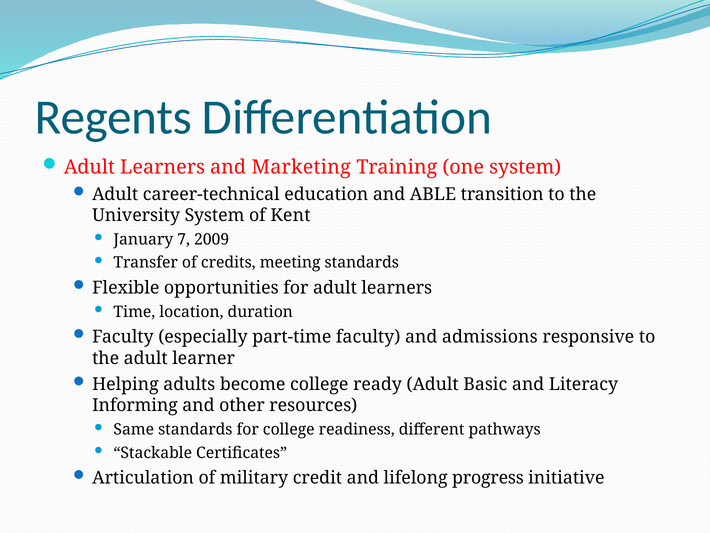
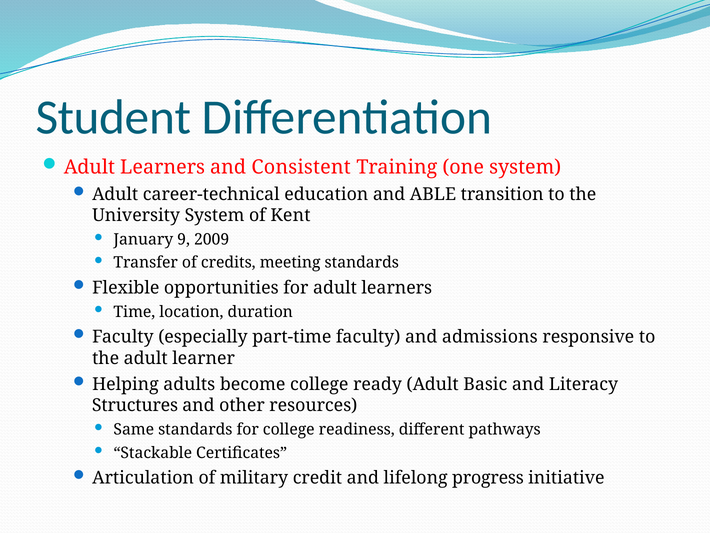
Regents: Regents -> Student (113, 117)
Marketing: Marketing -> Consistent (301, 167)
7: 7 -> 9 (184, 239)
Informing: Informing -> Structures (135, 405)
